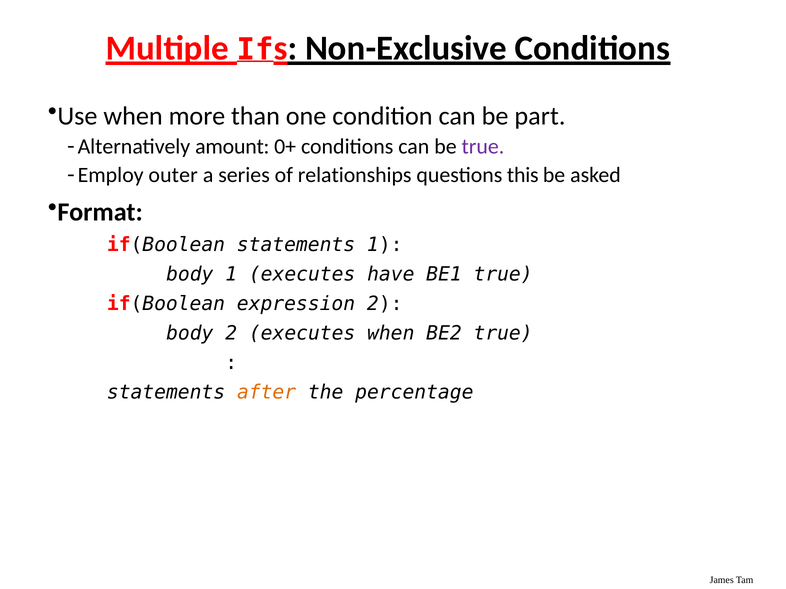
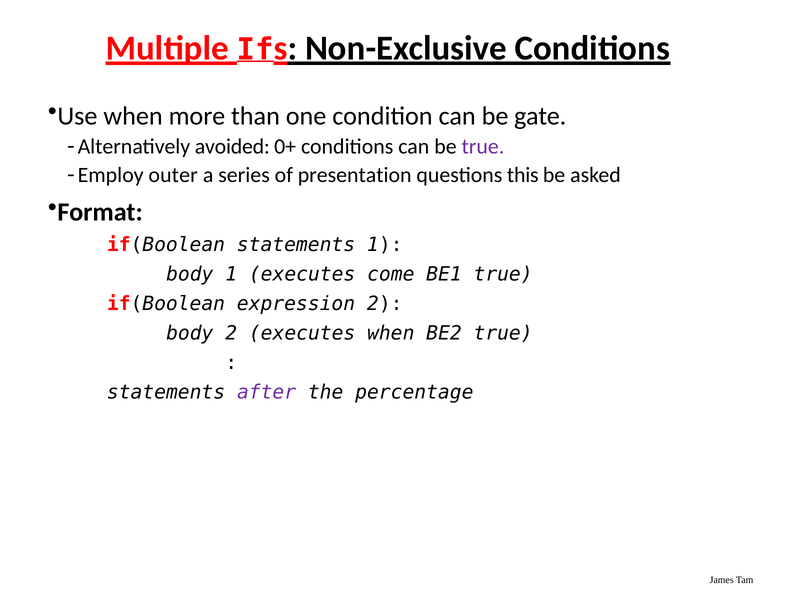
part: part -> gate (540, 116)
amount: amount -> avoided (232, 147)
relationships: relationships -> presentation (355, 175)
have: have -> come (391, 275)
after colour: orange -> purple (267, 393)
